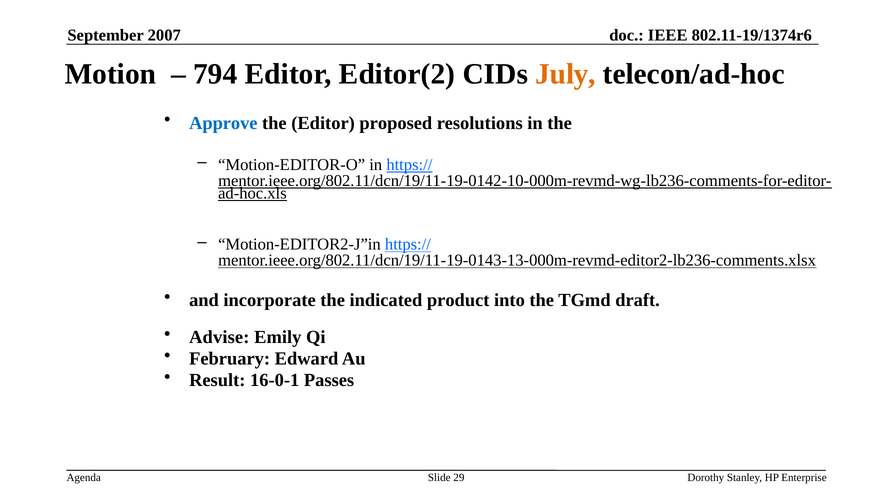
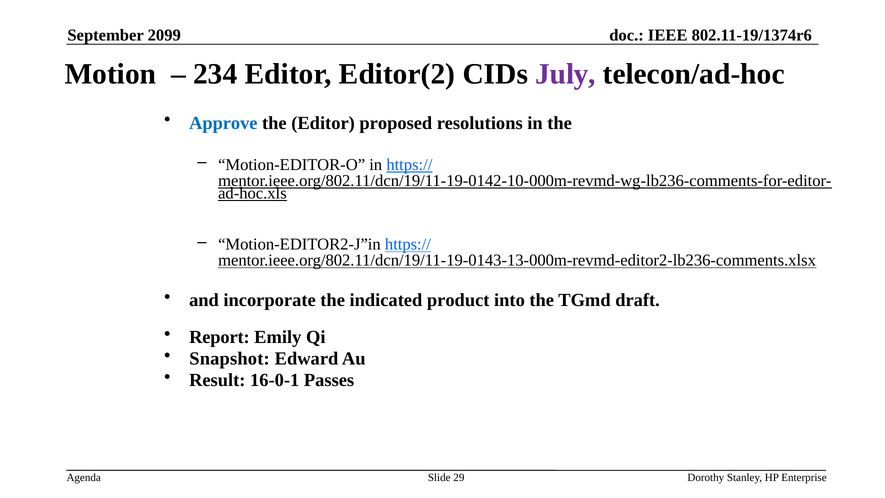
2007: 2007 -> 2099 (164, 35)
794: 794 -> 234 (215, 74)
July colour: orange -> purple (566, 74)
Advise: Advise -> Report (219, 337)
February: February -> Snapshot (230, 359)
